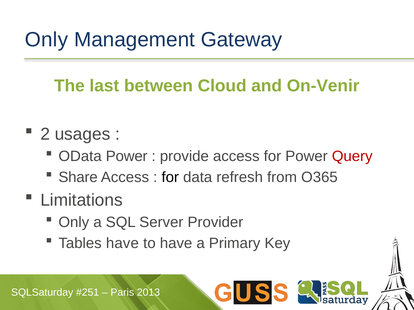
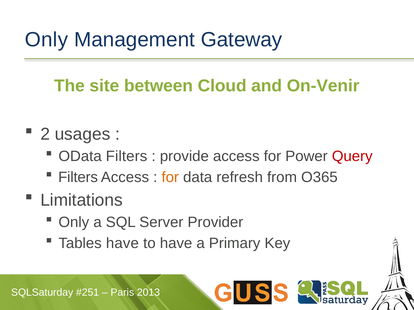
last: last -> site (104, 86)
OData Power: Power -> Filters (127, 157)
Share: Share -> Filters (78, 178)
for colour: black -> orange (170, 178)
